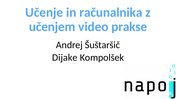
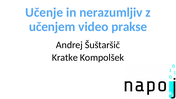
računalnika: računalnika -> nerazumljiv (111, 12)
Dijake: Dijake -> Kratke (65, 58)
